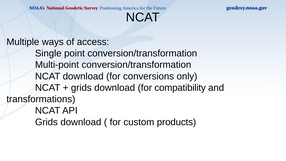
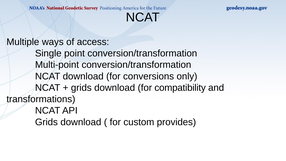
products: products -> provides (176, 122)
